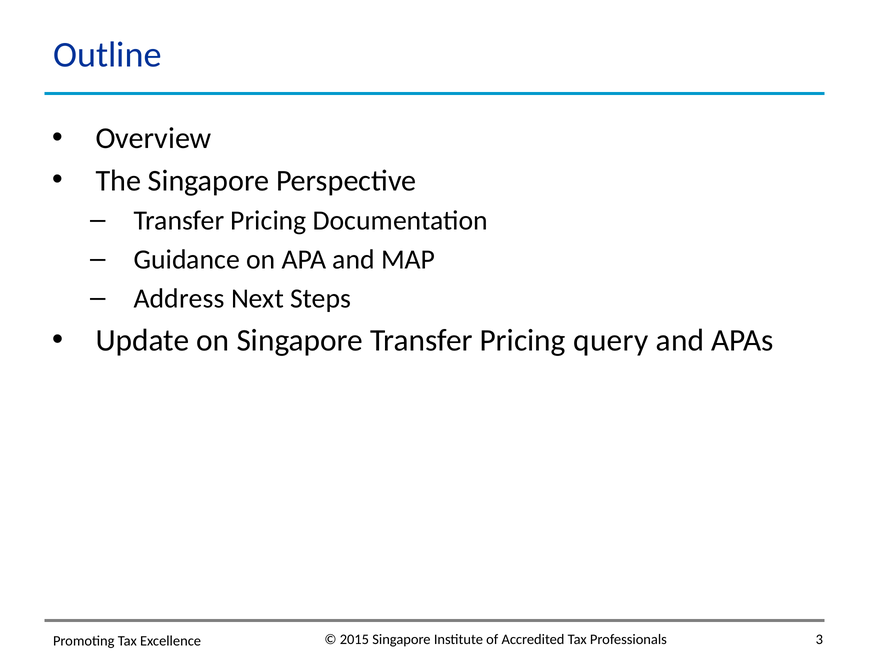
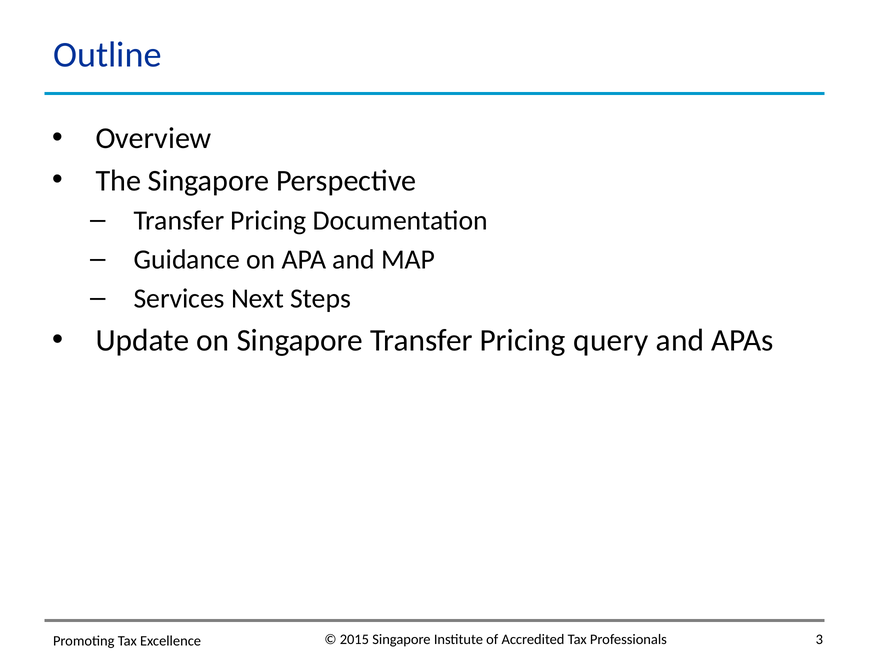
Address: Address -> Services (179, 298)
